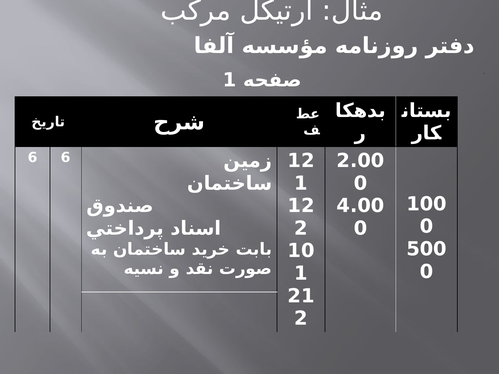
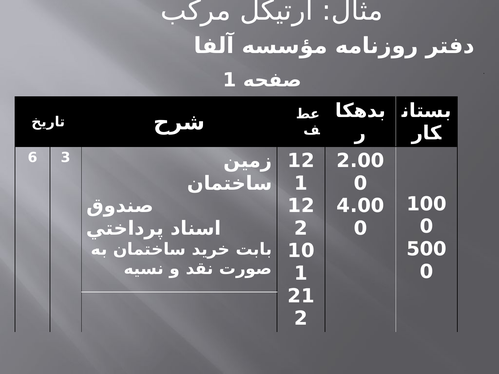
6 6: 6 -> 3 (66, 158)
